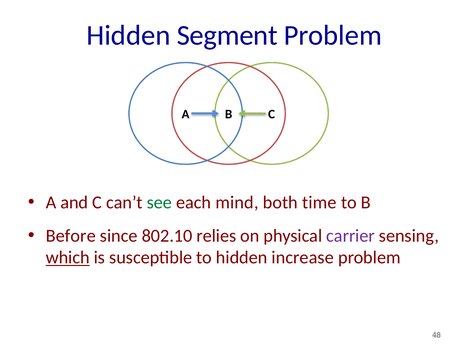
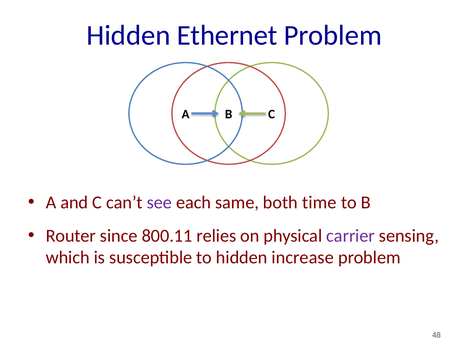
Segment: Segment -> Ethernet (227, 35)
see colour: green -> purple (159, 202)
mind: mind -> same (237, 202)
Before: Before -> Router (71, 236)
802.10: 802.10 -> 800.11 (167, 236)
which underline: present -> none (68, 257)
